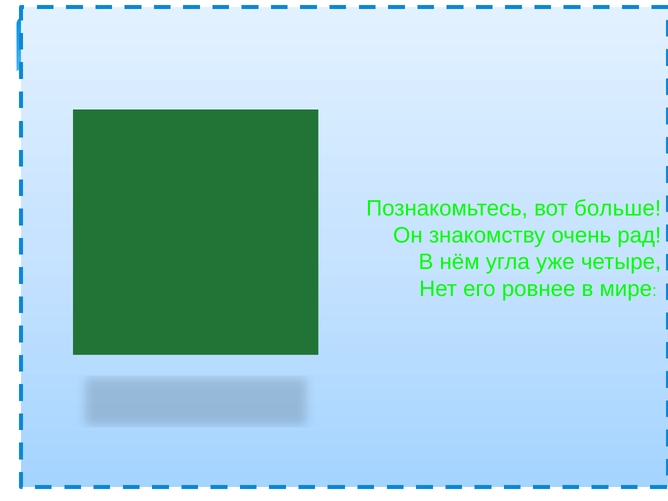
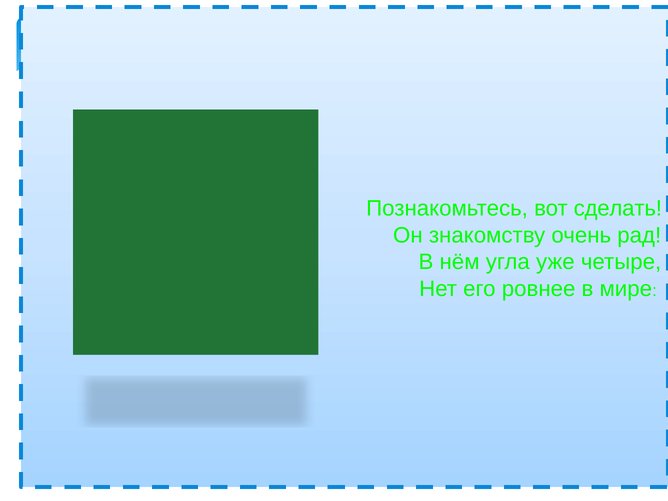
больше: больше -> сделать (618, 209)
